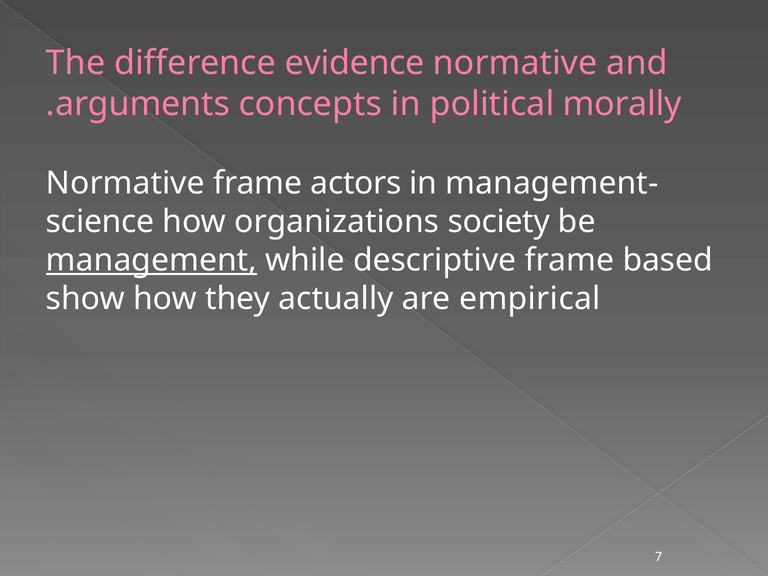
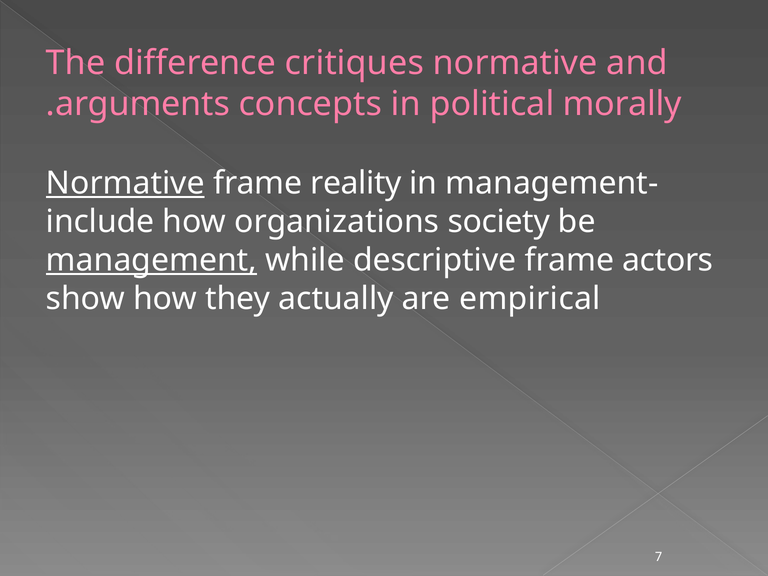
evidence: evidence -> critiques (354, 63)
Normative underline: none -> present (125, 183)
actors: actors -> reality (356, 183)
science: science -> include (100, 222)
based: based -> actors (668, 260)
